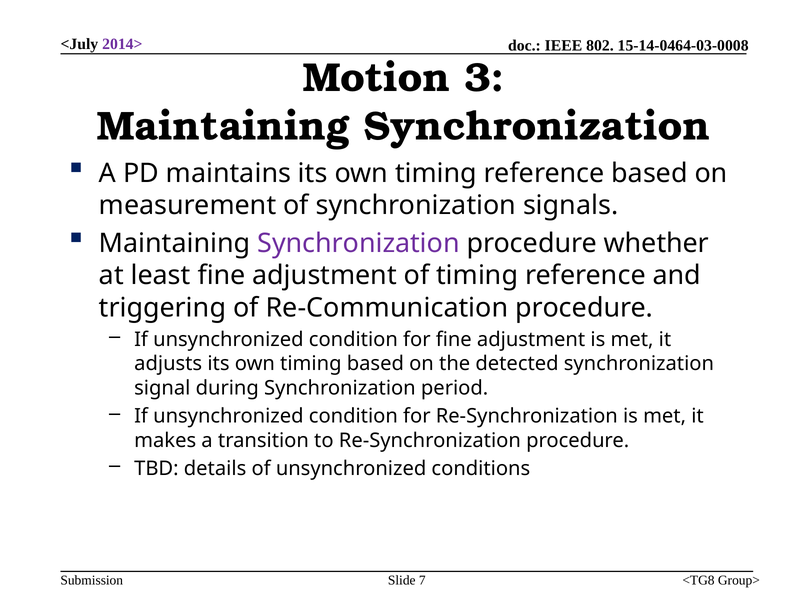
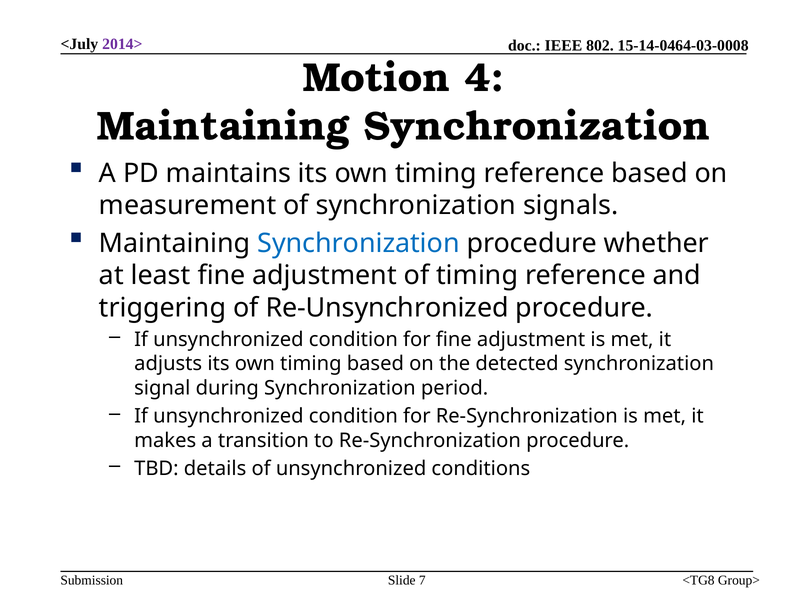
3: 3 -> 4 (484, 78)
Synchronization colour: purple -> blue (359, 243)
Re-Communication: Re-Communication -> Re-Unsynchronized (387, 308)
